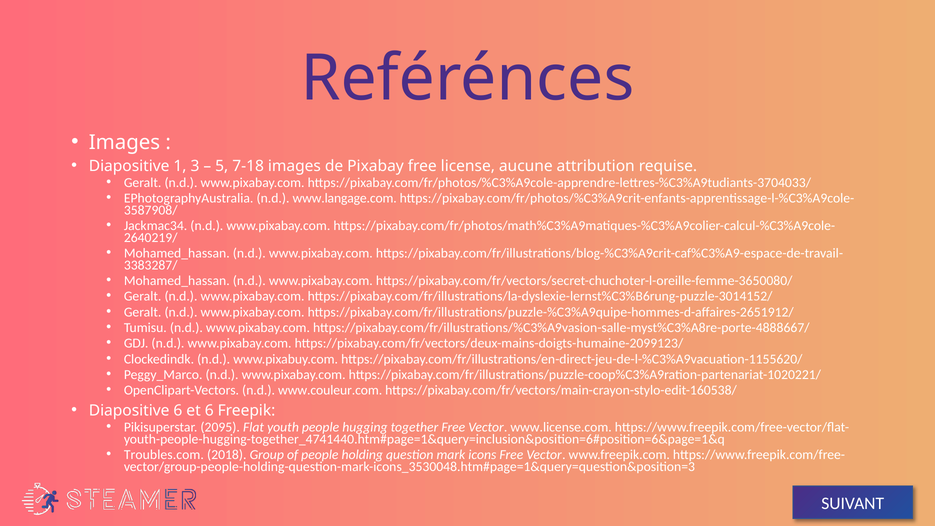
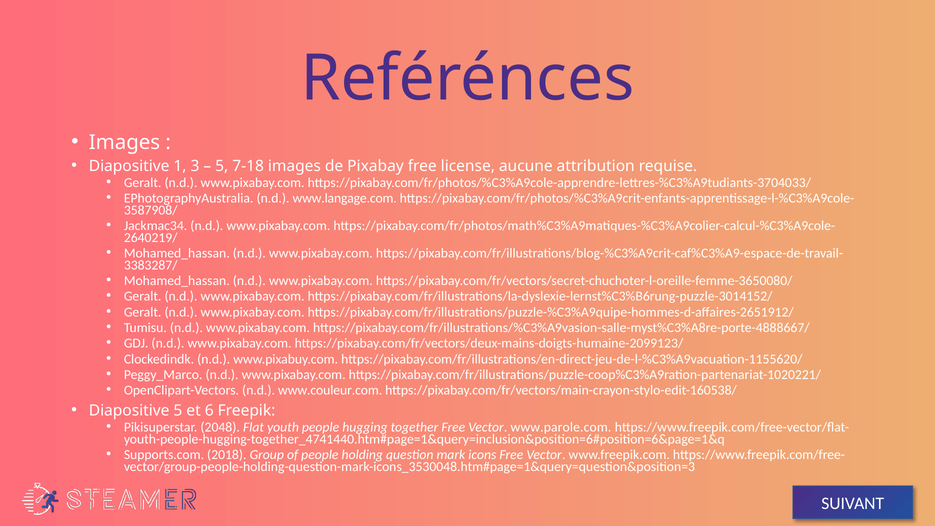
Diapositive 6: 6 -> 5 (178, 411)
2095: 2095 -> 2048 (220, 427)
www.license.com: www.license.com -> www.parole.com (561, 427)
Troubles.com: Troubles.com -> Supports.com (164, 455)
